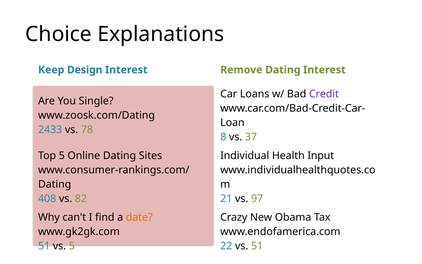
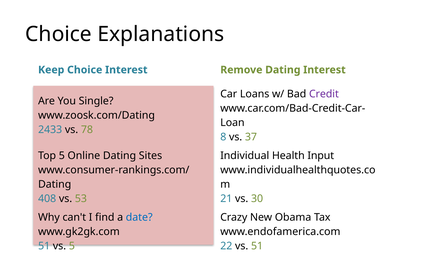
Keep Design: Design -> Choice (85, 70)
82: 82 -> 53 (81, 198)
97: 97 -> 30 (257, 198)
date colour: orange -> blue (139, 217)
